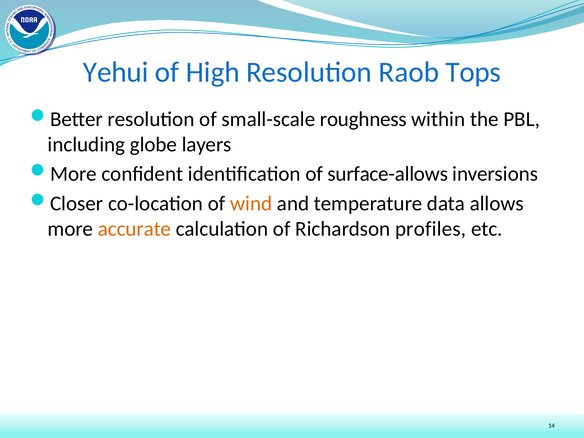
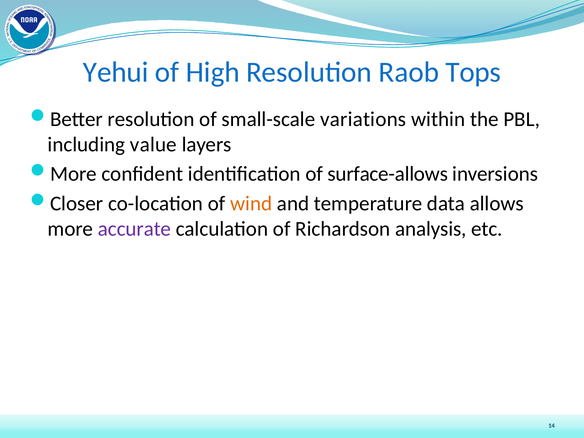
roughness: roughness -> variations (363, 119)
globe: globe -> value (153, 144)
accurate colour: orange -> purple (135, 229)
profiles: profiles -> analysis (431, 229)
